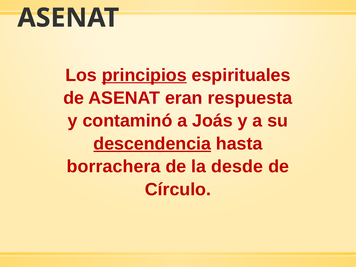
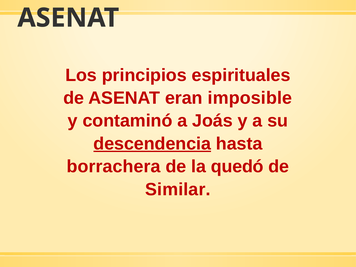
principios underline: present -> none (144, 75)
respuesta: respuesta -> imposible (250, 98)
desde: desde -> quedó (237, 167)
Círculo: Círculo -> Similar (178, 189)
